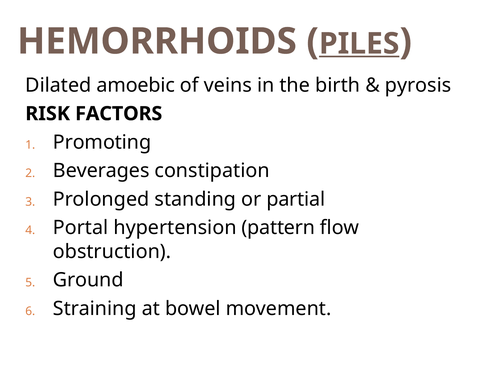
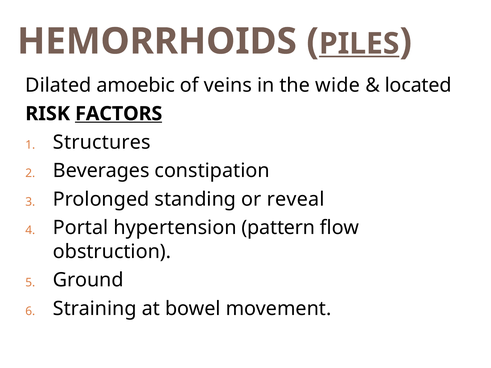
birth: birth -> wide (338, 85)
pyrosis: pyrosis -> located (418, 85)
FACTORS underline: none -> present (119, 114)
Promoting: Promoting -> Structures (102, 142)
partial: partial -> reveal (296, 199)
